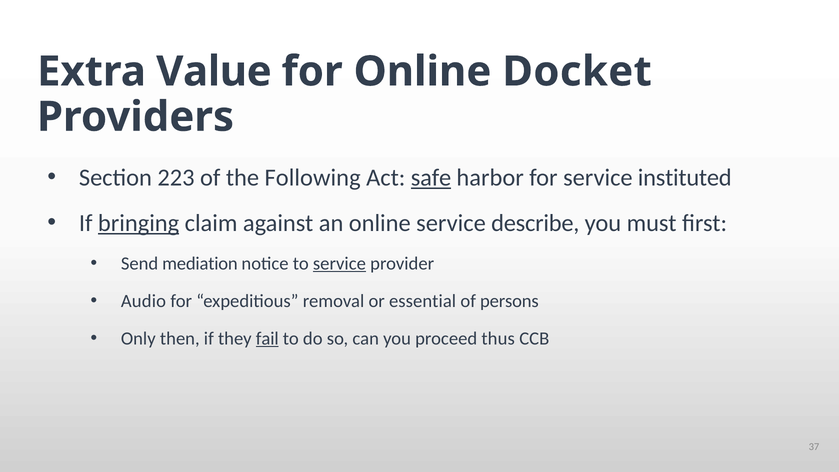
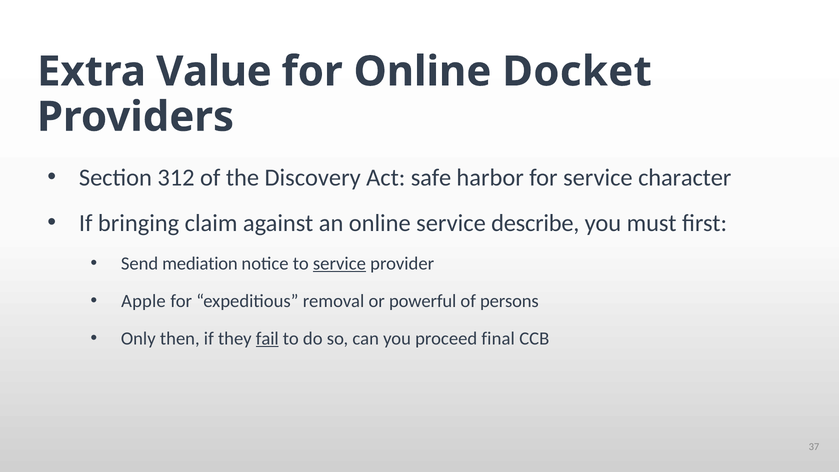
223: 223 -> 312 (176, 178)
Following: Following -> Discovery (313, 178)
safe underline: present -> none (431, 178)
instituted: instituted -> character (685, 178)
bringing underline: present -> none (139, 223)
Audio: Audio -> Apple (143, 301)
essential: essential -> powerful (423, 301)
thus: thus -> final (498, 338)
